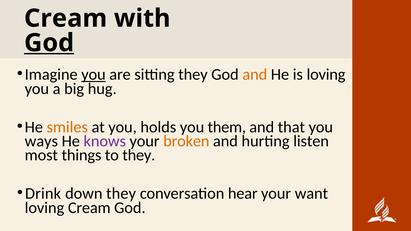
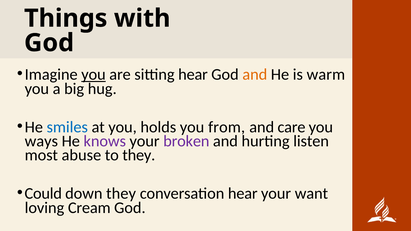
Cream: Cream -> Things (66, 18)
God underline: present -> none (49, 43)
sitting they: they -> hear (193, 75)
is loving: loving -> warm (326, 75)
smiles colour: orange -> blue (67, 127)
them: them -> from (227, 127)
that: that -> care (291, 127)
broken colour: orange -> purple (186, 141)
things: things -> abuse (81, 155)
Drink: Drink -> Could (43, 194)
